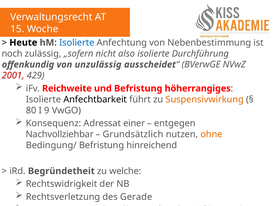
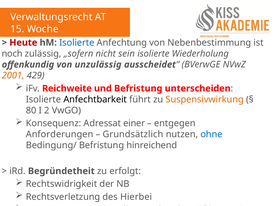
Heute colour: black -> red (23, 43)
also: also -> sein (127, 54)
Durchführung: Durchführung -> Wiederholung (200, 54)
2001 colour: red -> orange (13, 76)
höherrangiges: höherrangiges -> unterscheiden (198, 89)
9: 9 -> 2 (47, 111)
Nachvollziehbar: Nachvollziehbar -> Anforderungen (60, 134)
ohne colour: orange -> blue (211, 134)
welche: welche -> erfolgt (125, 171)
Gerade: Gerade -> Hierbei (136, 197)
